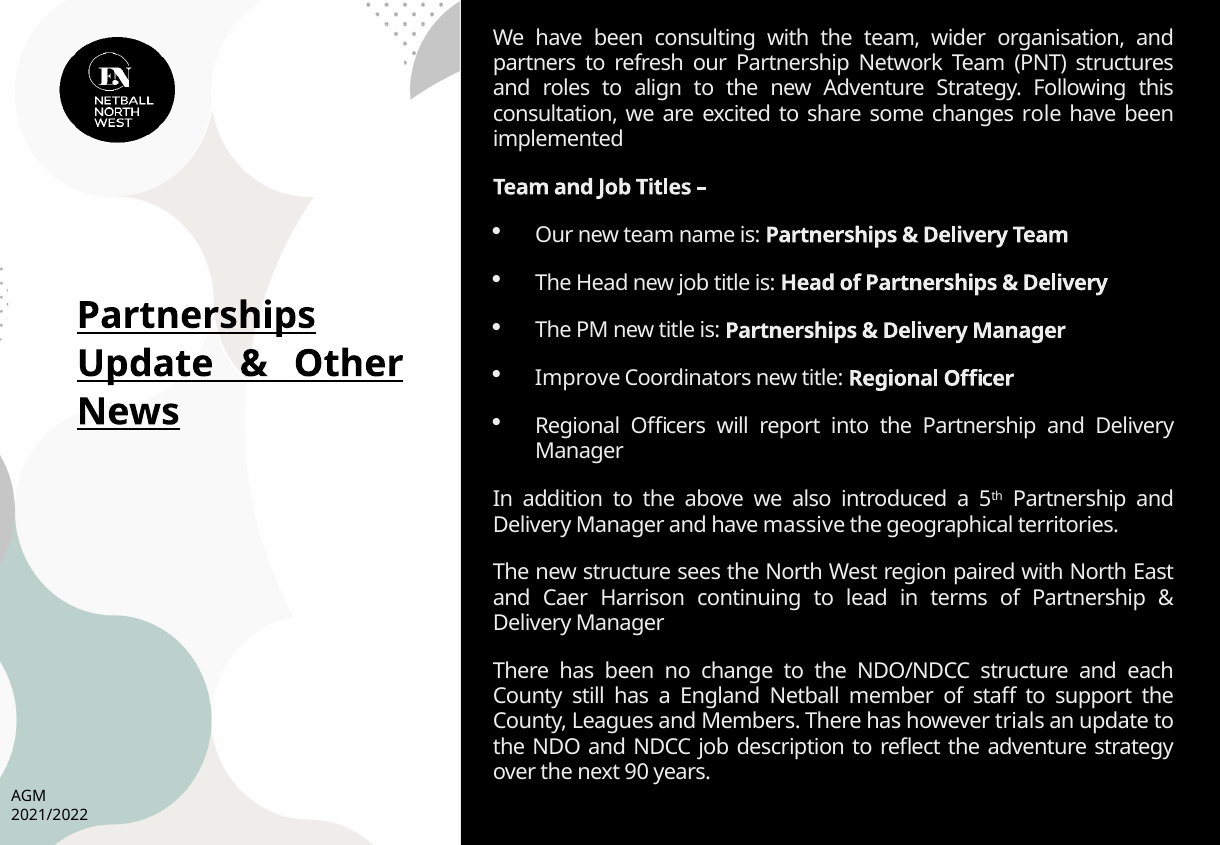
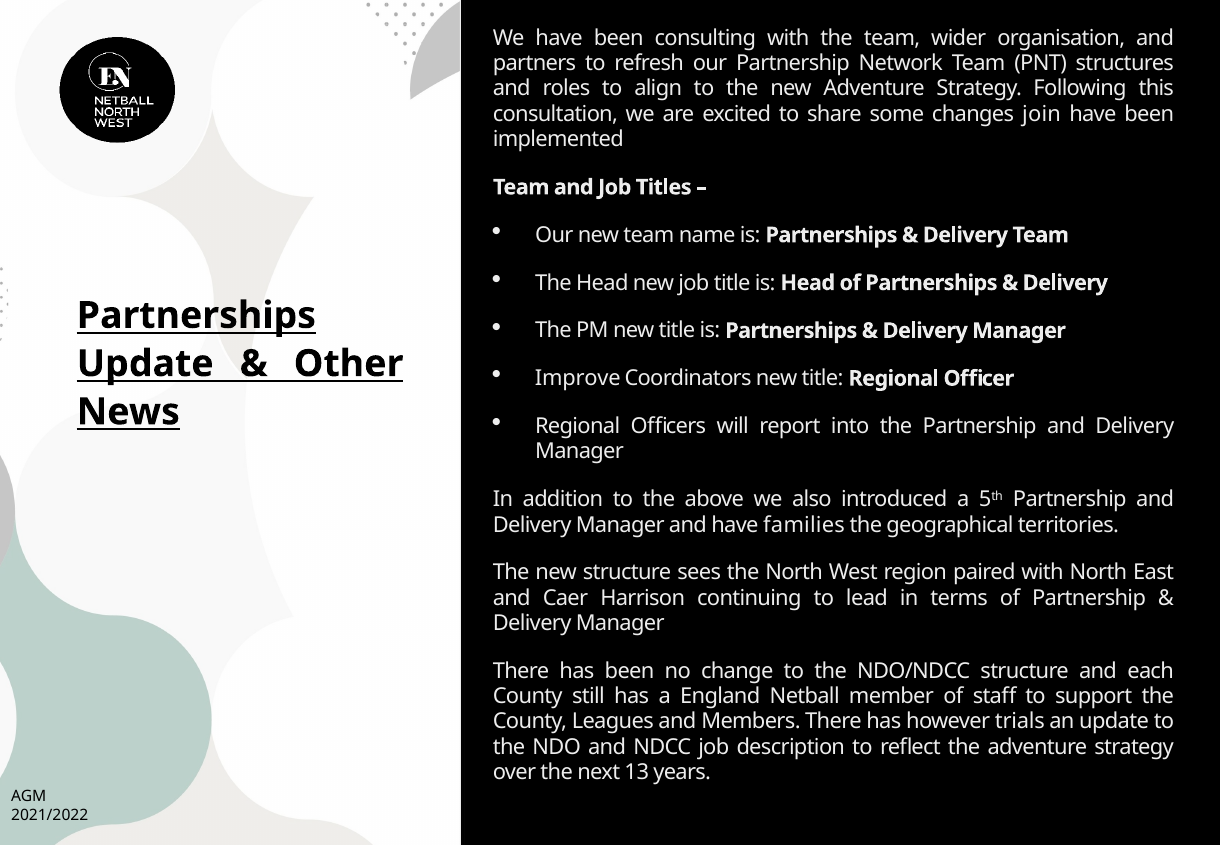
role: role -> join (1042, 114)
massive: massive -> families (804, 525)
90: 90 -> 13 (637, 772)
